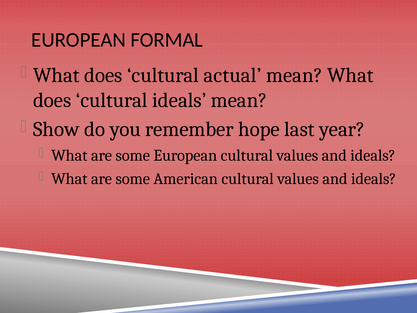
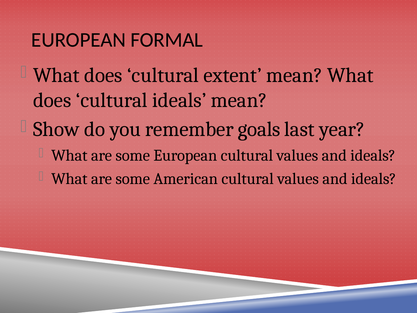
actual: actual -> extent (233, 75)
hope: hope -> goals (259, 129)
